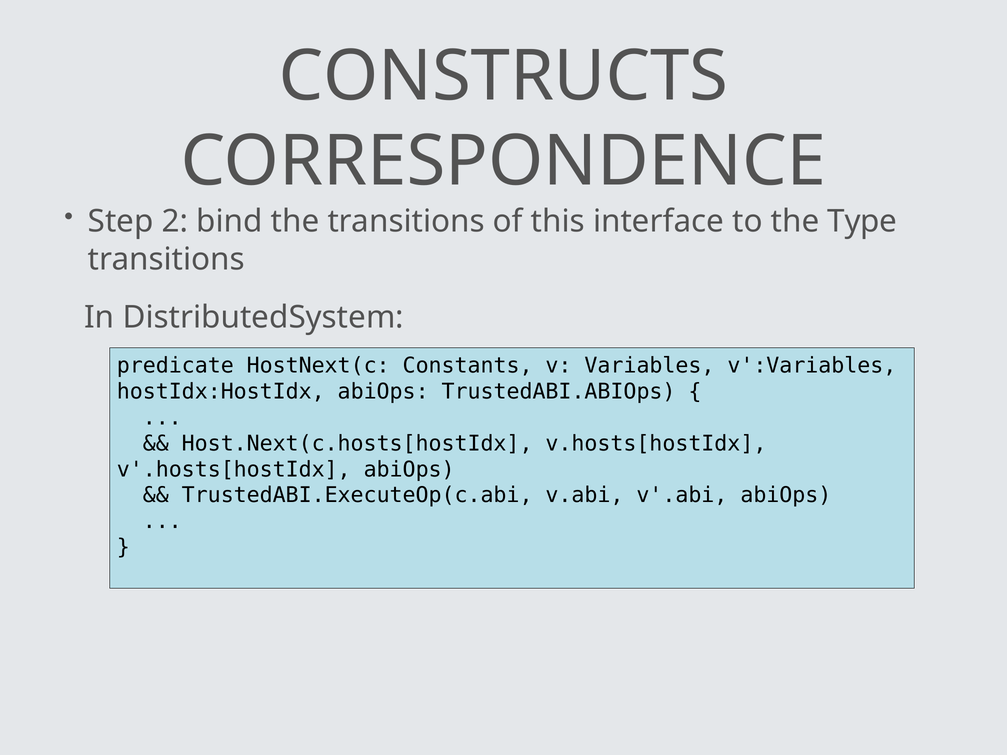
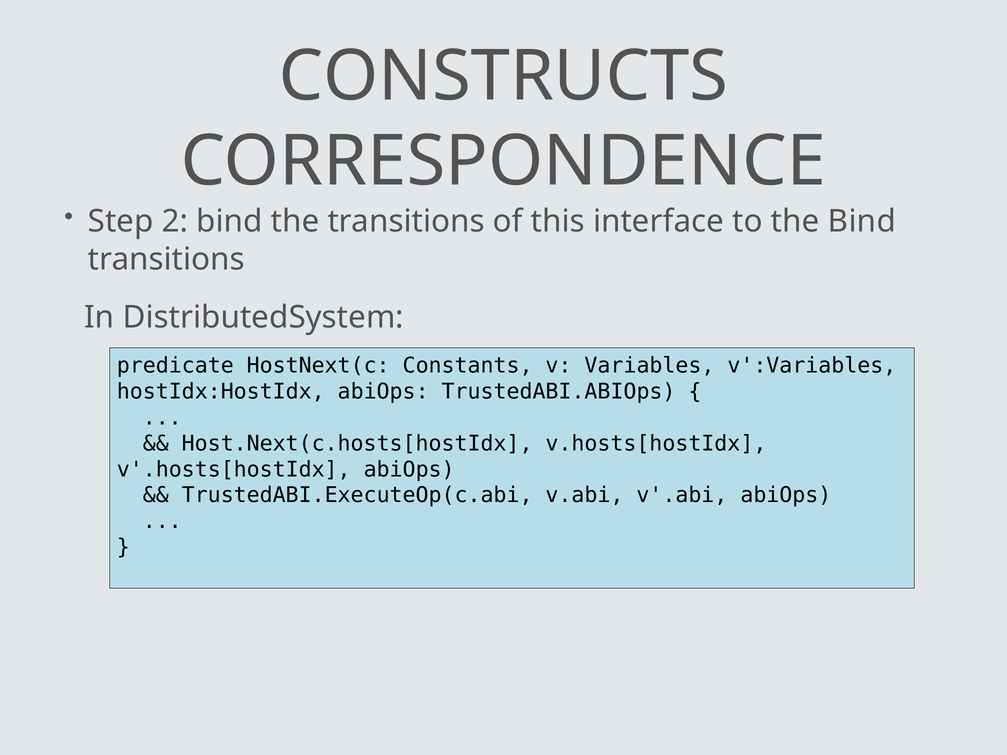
the Type: Type -> Bind (862, 222)
